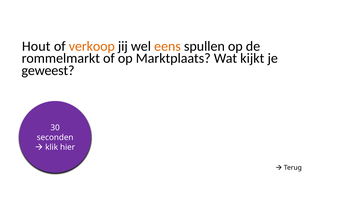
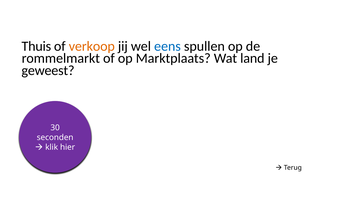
Hout: Hout -> Thuis (36, 46)
eens colour: orange -> blue (167, 46)
kijkt: kijkt -> land (252, 58)
